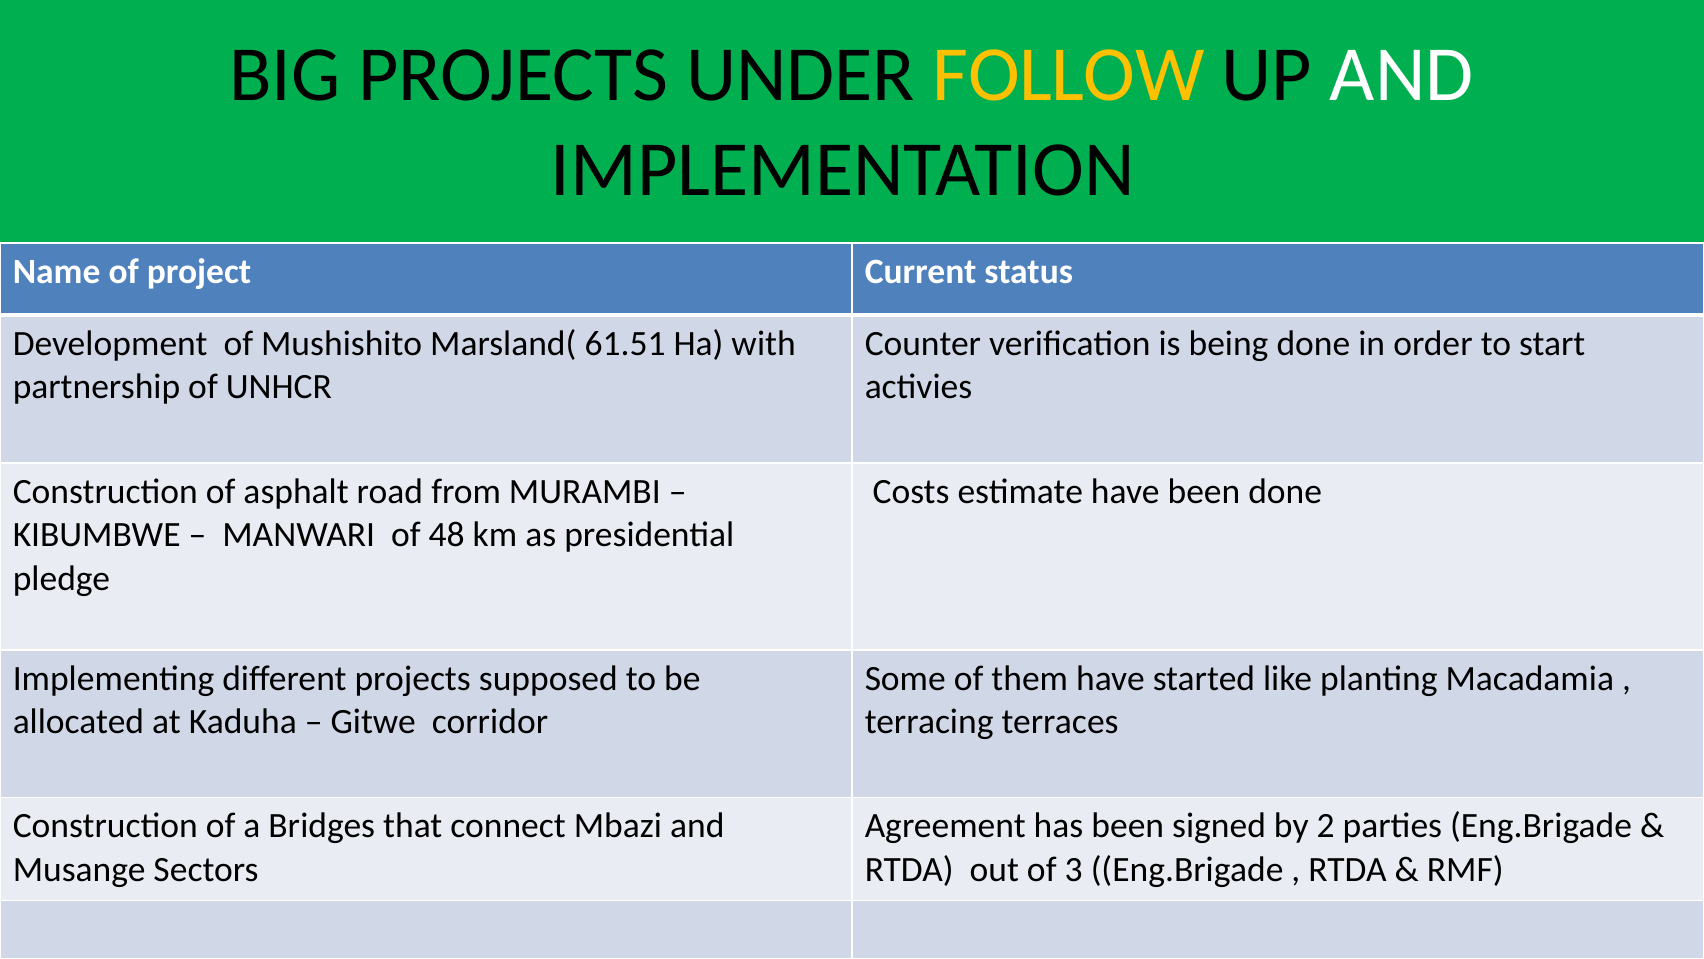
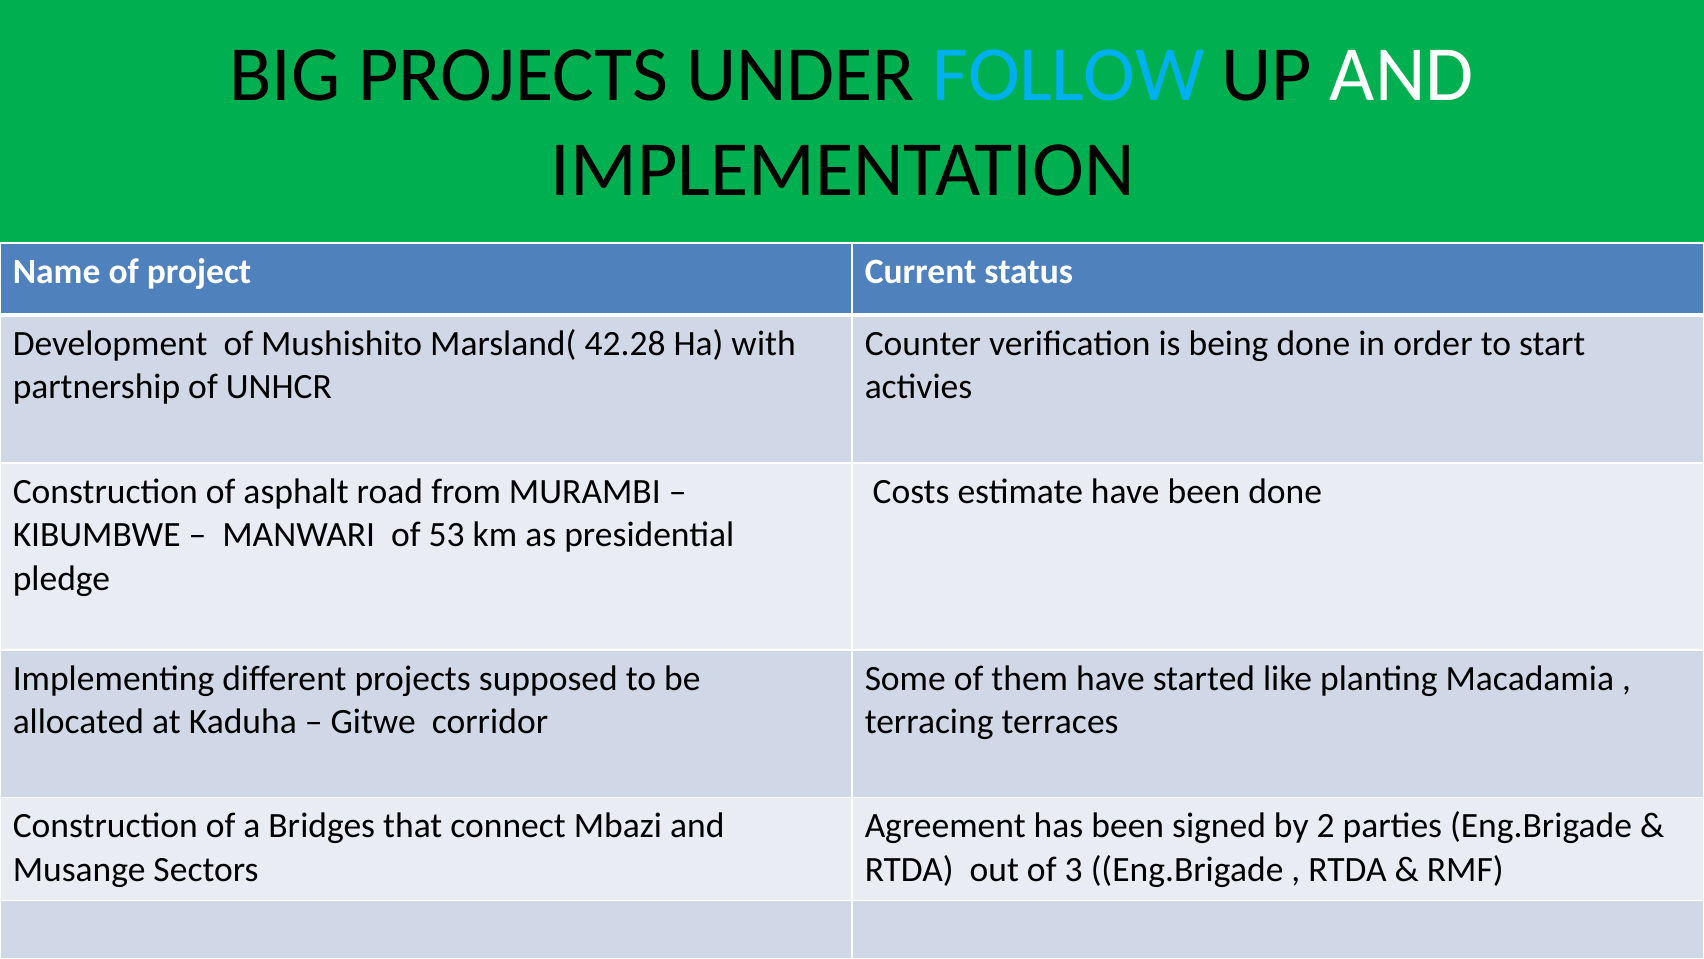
FOLLOW colour: yellow -> light blue (1069, 74)
61.51: 61.51 -> 42.28 (625, 343)
48: 48 -> 53 (447, 535)
